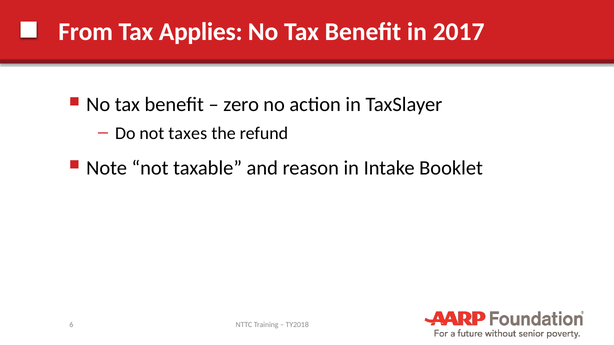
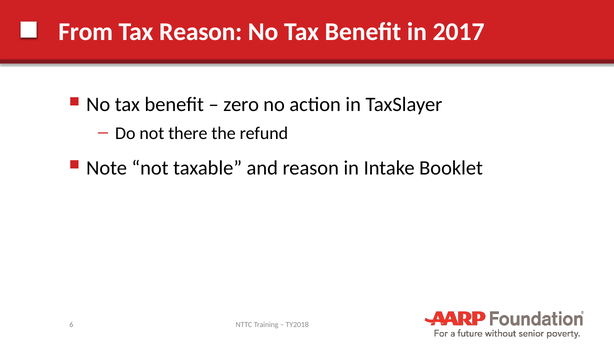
Tax Applies: Applies -> Reason (201, 32)
taxes: taxes -> there (188, 133)
